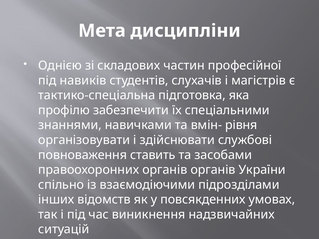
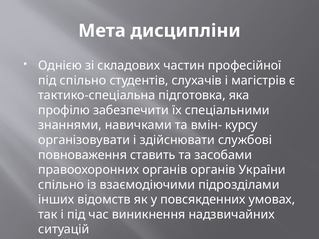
під навиків: навиків -> спільно (83, 81)
рівня: рівня -> курсу (241, 125)
